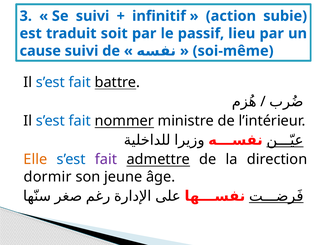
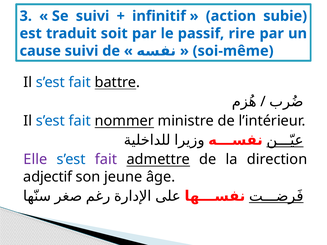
lieu: lieu -> rire (242, 34)
Elle colour: orange -> purple (35, 160)
dormir: dormir -> adjectif (48, 177)
